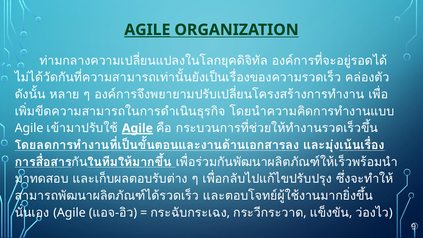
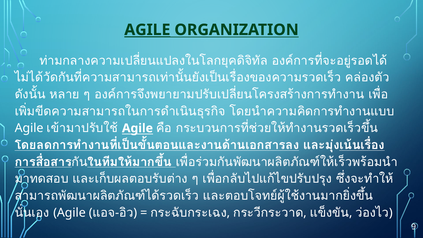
Agile underline: present -> none (137, 128)
